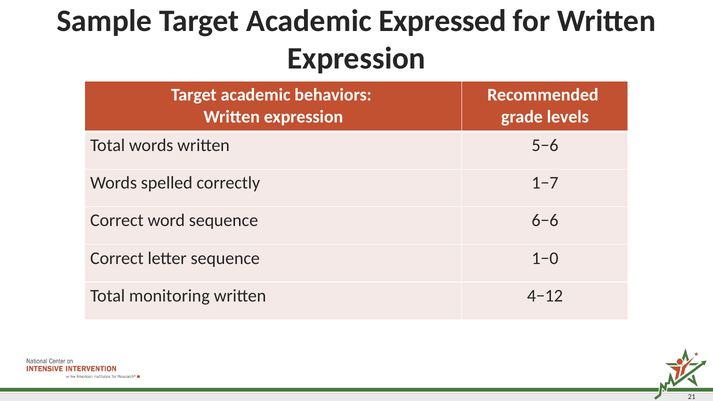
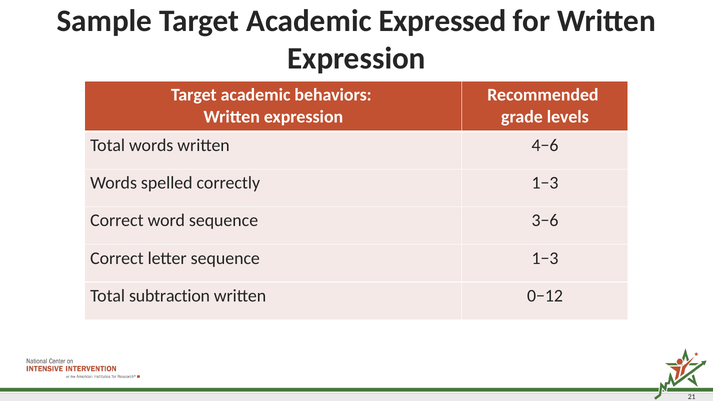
5−6: 5−6 -> 4−6 (545, 145)
correctly 1−7: 1−7 -> 1−3 (545, 183)
6−6: 6−6 -> 3−6 (545, 221)
sequence 1−0: 1−0 -> 1−3 (545, 258)
monitoring: monitoring -> subtraction (170, 296)
4−12: 4−12 -> 0−12 (545, 296)
